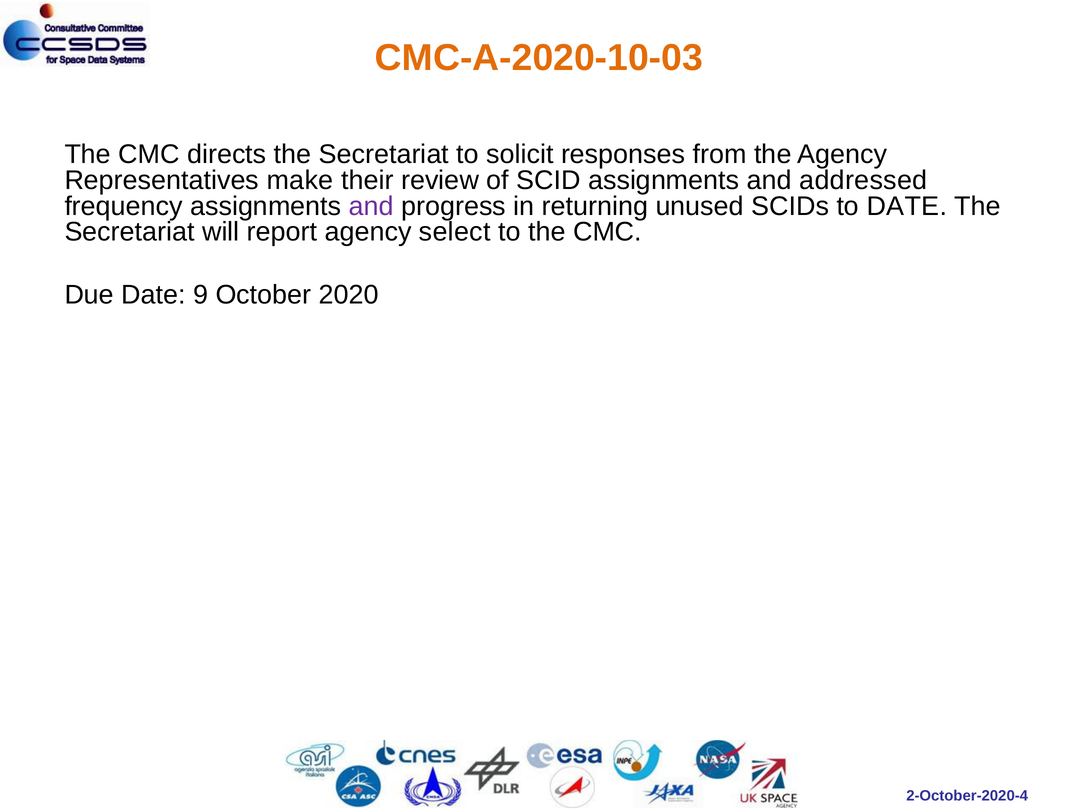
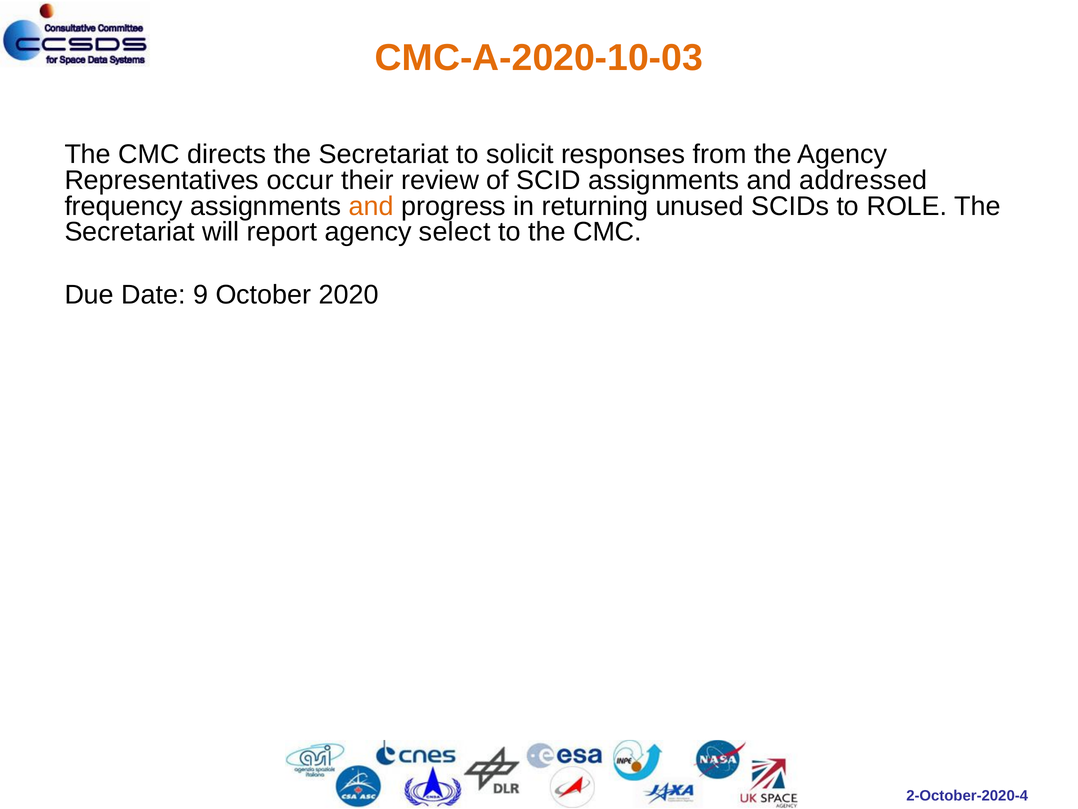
make: make -> occur (300, 180)
and colour: purple -> orange (371, 206)
to DATE: DATE -> ROLE (907, 206)
